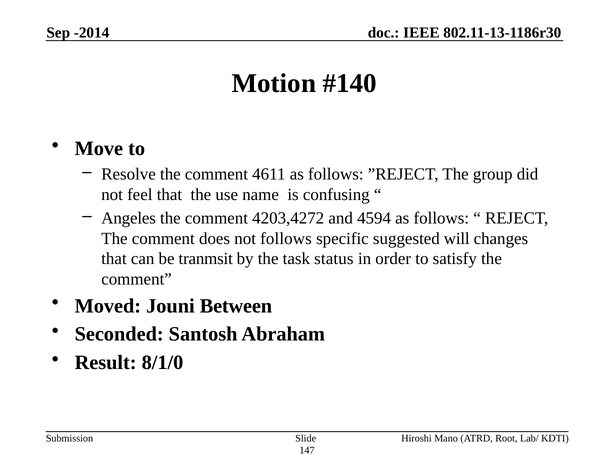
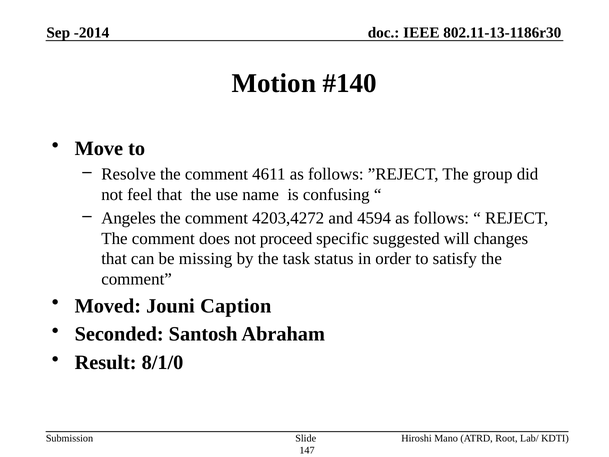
not follows: follows -> proceed (286, 238)
tranmsit: tranmsit -> missing (206, 259)
Between: Between -> Caption (236, 306)
